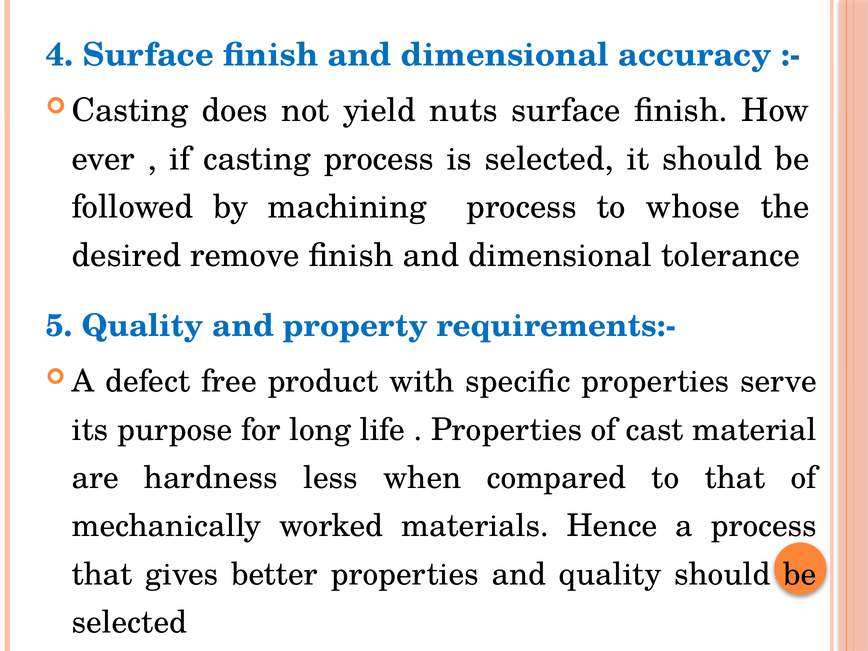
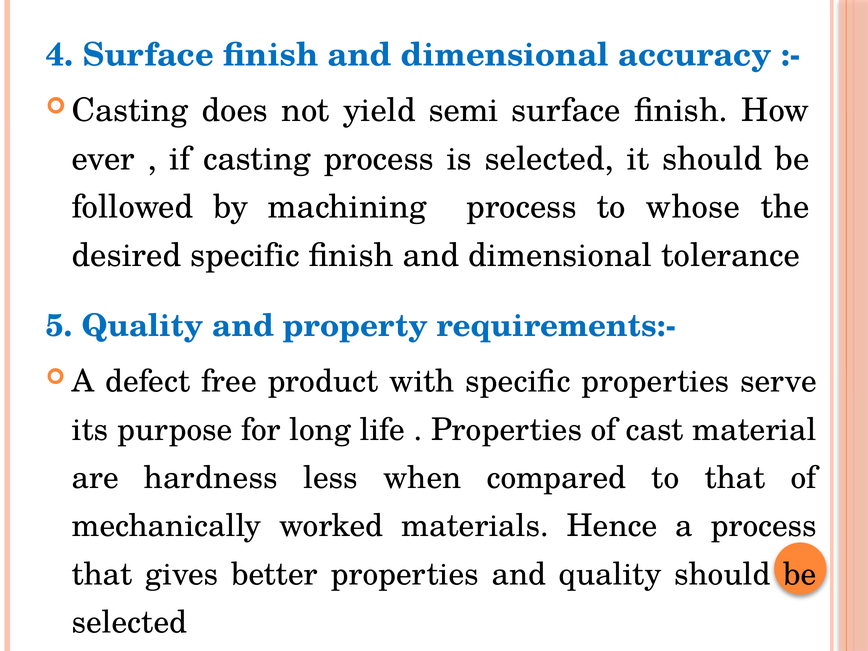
nuts: nuts -> semi (464, 111)
desired remove: remove -> specific (245, 255)
